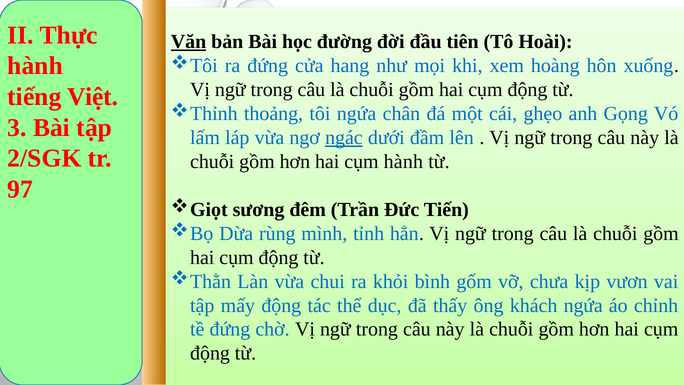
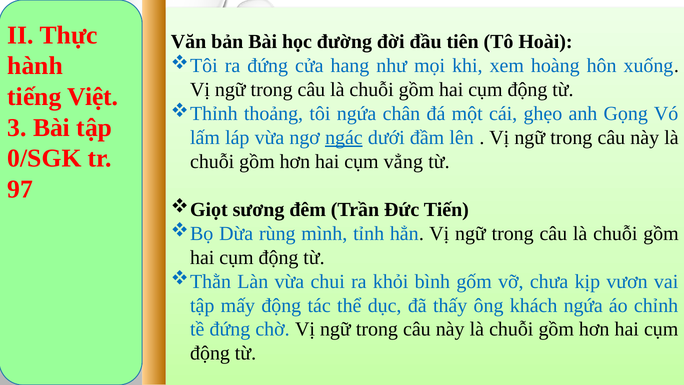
Văn underline: present -> none (189, 42)
2/SGK: 2/SGK -> 0/SGK (44, 158)
cụm hành: hành -> vẳng (403, 161)
